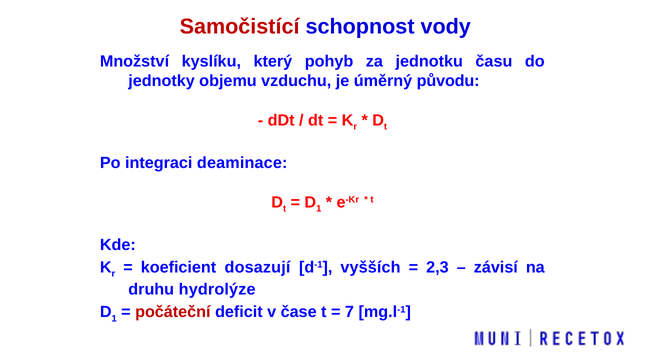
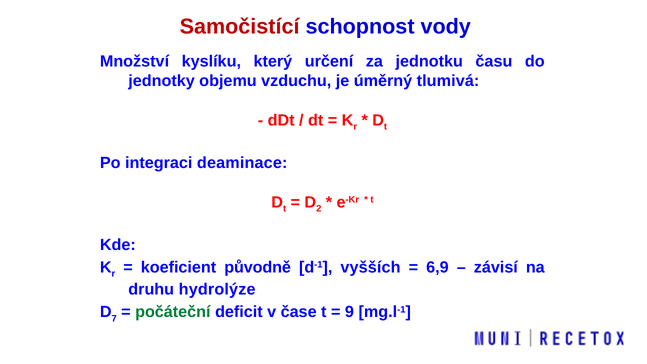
pohyb: pohyb -> určení (329, 61)
původu: původu -> tlumivá (448, 81)
1: 1 -> 2 (319, 209)
dosazují: dosazují -> původně (258, 267)
2,3: 2,3 -> 6,9 (437, 267)
1: 1 -> 7 (114, 318)
počáteční colour: red -> green (173, 312)
7: 7 -> 9 (349, 312)
